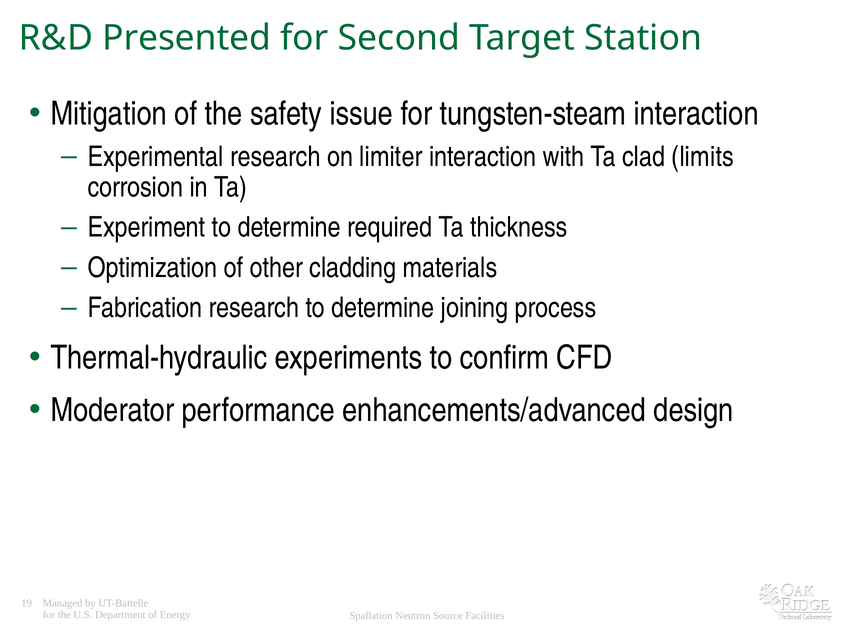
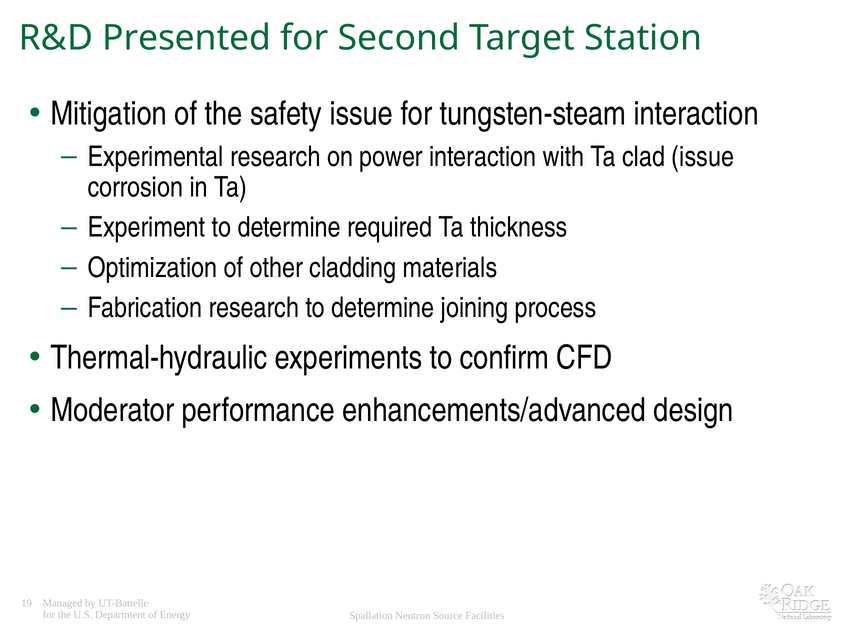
limiter: limiter -> power (391, 157)
clad limits: limits -> issue (703, 157)
